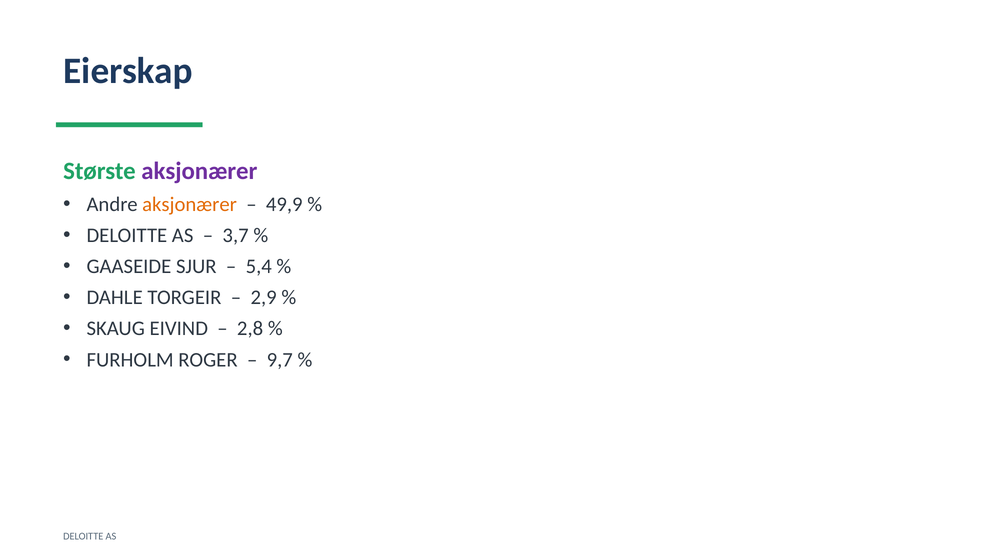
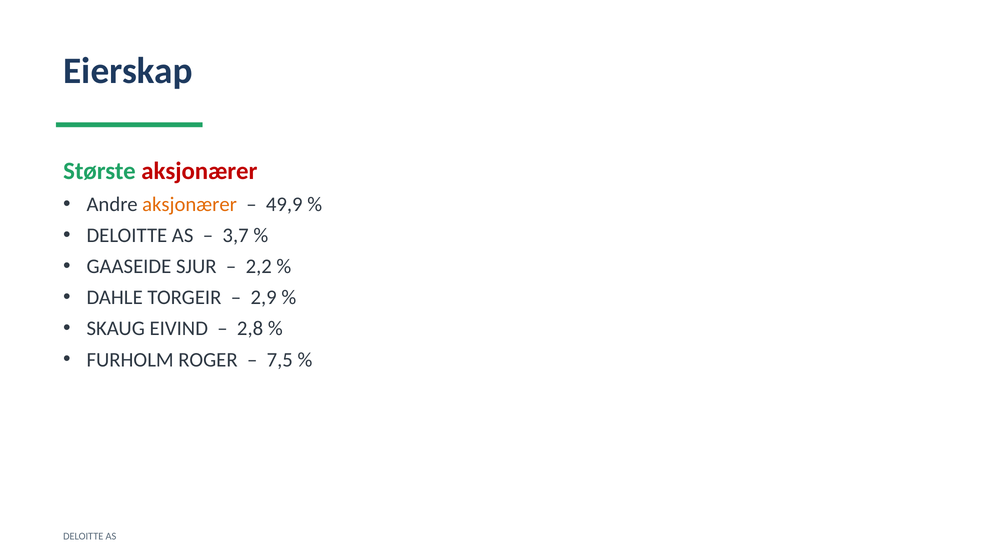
aksjonærer colour: purple -> red (199, 171)
5,4: 5,4 -> 2,2 (259, 267)
9,7: 9,7 -> 7,5 (280, 360)
